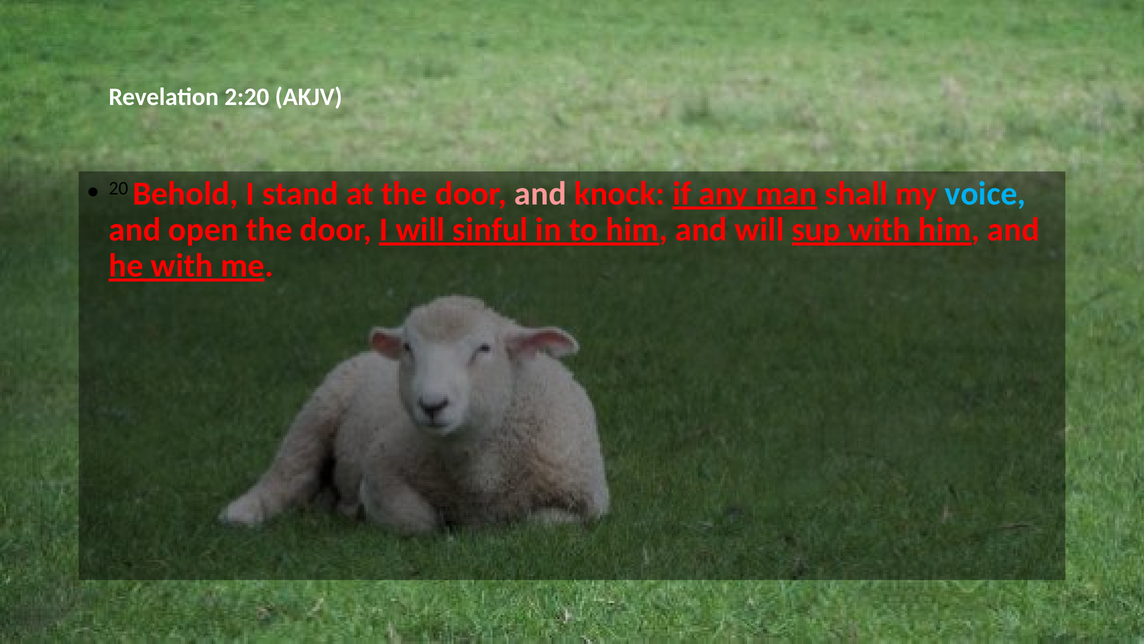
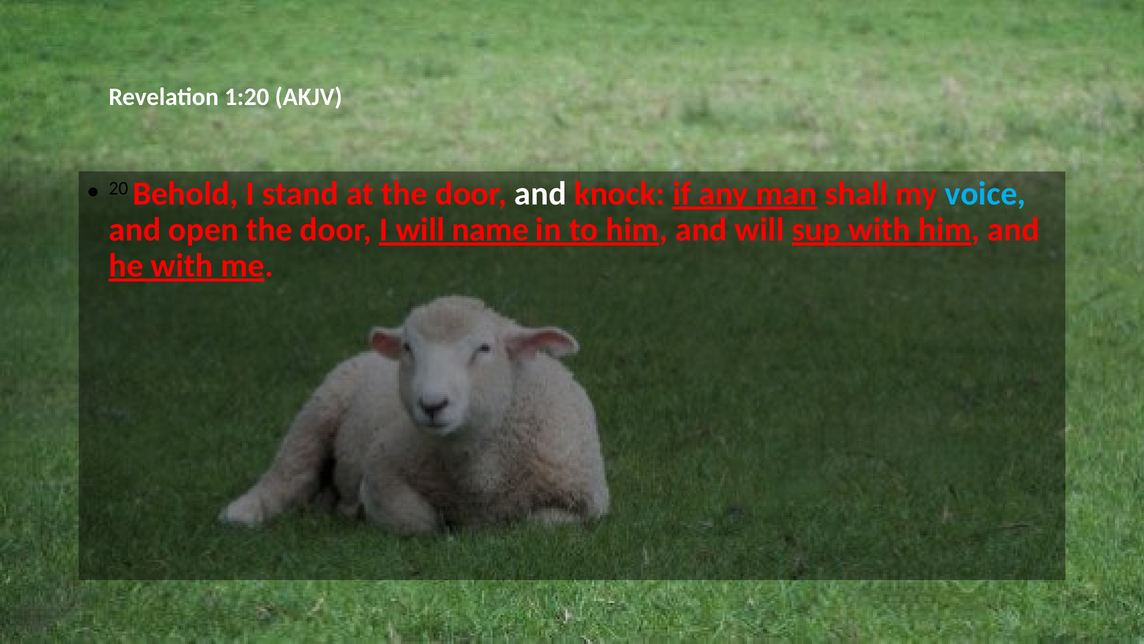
2:20: 2:20 -> 1:20 (247, 97)
and colour: pink -> white (540, 193)
sinful: sinful -> name (490, 229)
